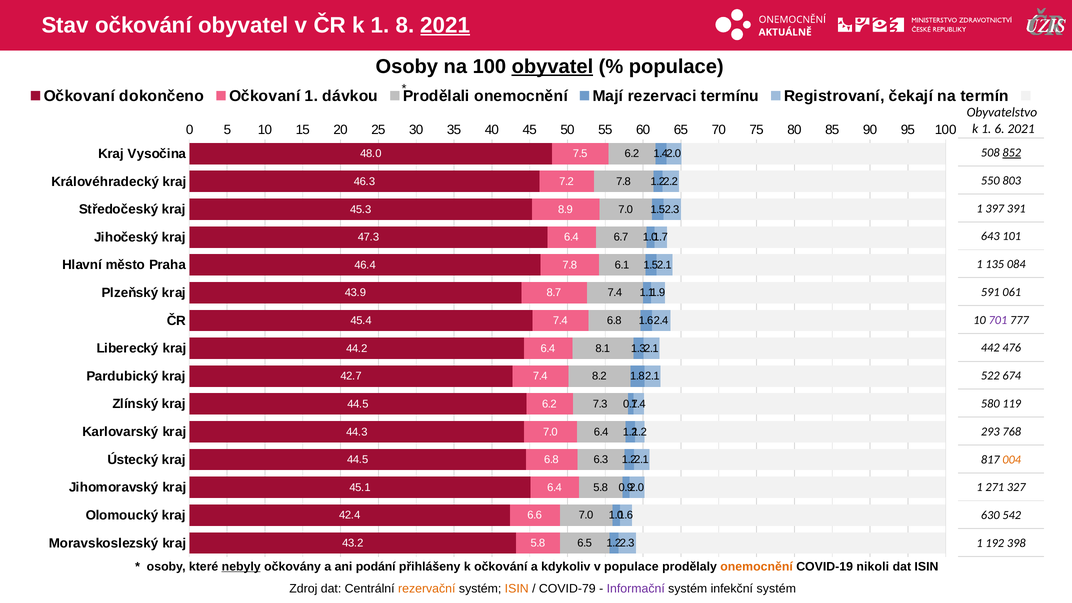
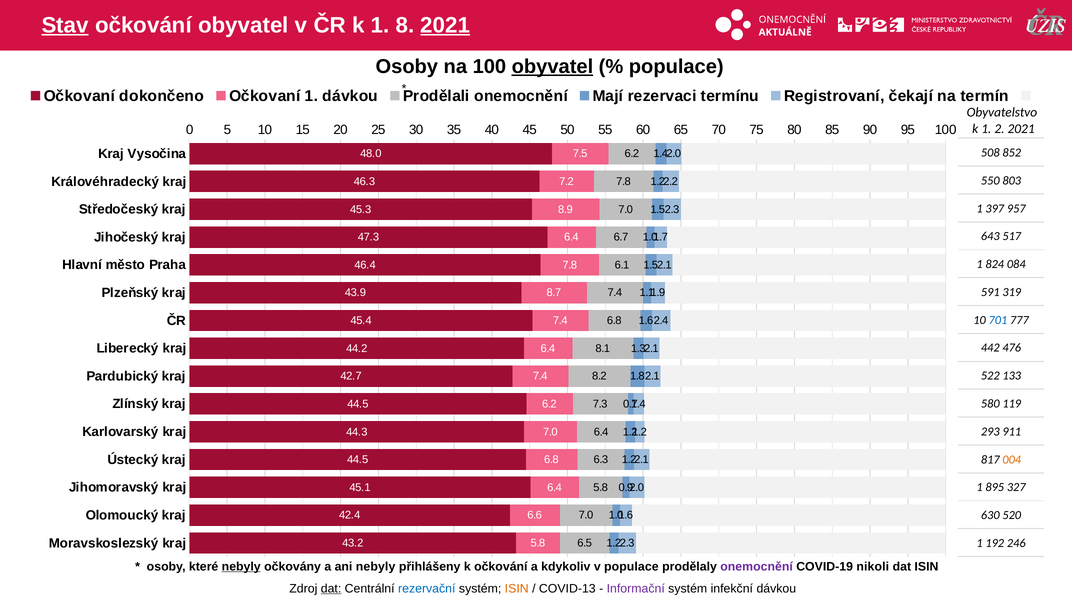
Stav underline: none -> present (65, 25)
6: 6 -> 2 (999, 129)
852 underline: present -> none (1012, 153)
391: 391 -> 957 (1016, 208)
101: 101 -> 517 (1012, 236)
135: 135 -> 824 (995, 264)
061: 061 -> 319 (1012, 292)
701 colour: purple -> blue (998, 320)
674: 674 -> 133 (1012, 376)
768: 768 -> 911 (1012, 432)
271: 271 -> 895 (995, 487)
542: 542 -> 520 (1012, 515)
398: 398 -> 246 (1016, 543)
ani podání: podání -> nebyly (376, 567)
onemocnění colour: orange -> purple (757, 567)
dat underline: none -> present (331, 588)
rezervační colour: orange -> blue (427, 588)
COVID-79: COVID-79 -> COVID-13 (567, 588)
infekční systém: systém -> dávkou (776, 588)
